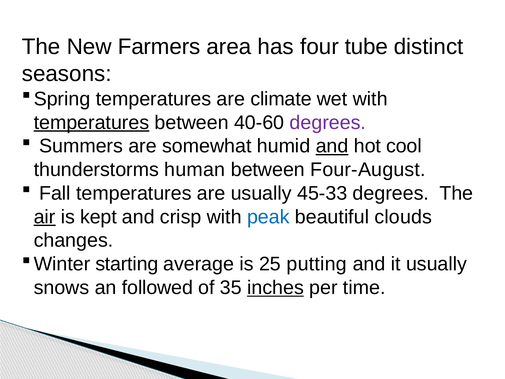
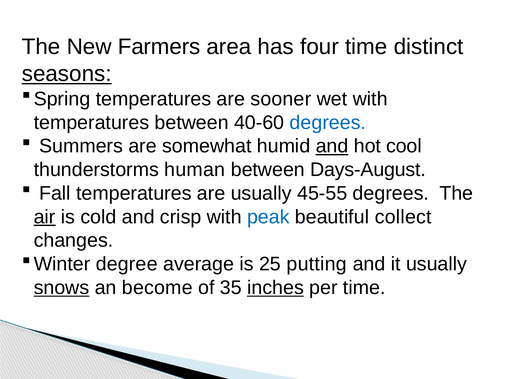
four tube: tube -> time (366, 47)
seasons underline: none -> present (67, 74)
climate: climate -> sooner (281, 99)
temperatures underline: present -> none (91, 122)
degrees colour: purple -> blue (328, 122)
Four-August: Four-August -> Days-August (368, 170)
45-33: 45-33 -> 45-55 (322, 193)
kept: kept -> cold (98, 217)
clouds: clouds -> collect (403, 217)
starting: starting -> degree (127, 264)
snows underline: none -> present (62, 288)
followed: followed -> become (157, 288)
